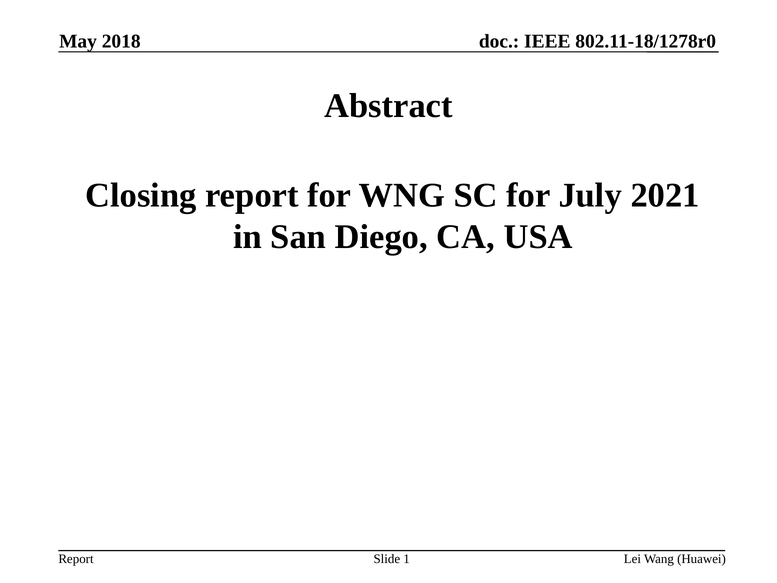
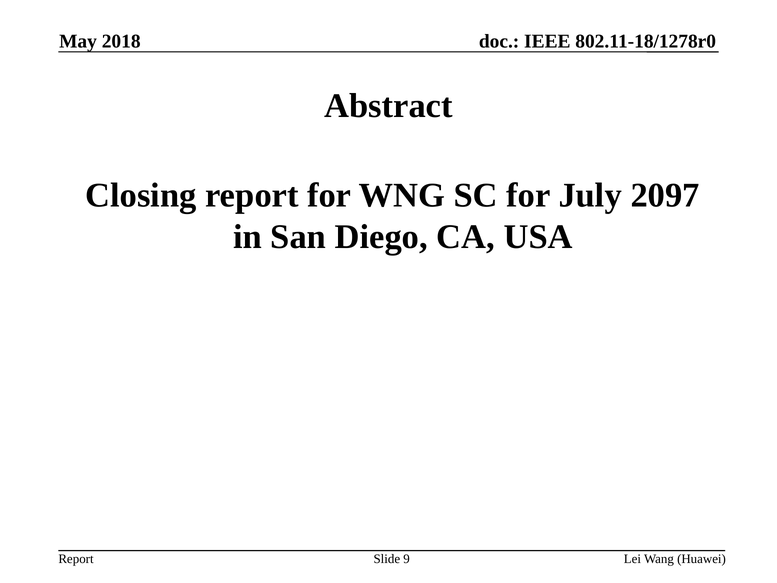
2021: 2021 -> 2097 (665, 195)
1: 1 -> 9 (407, 559)
